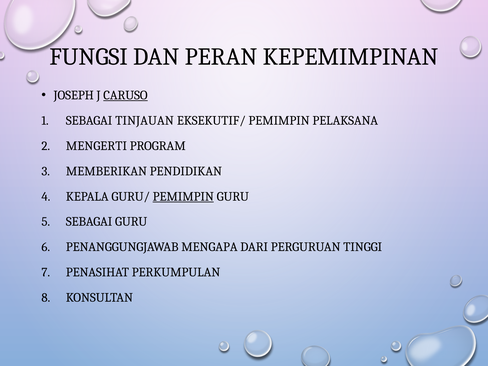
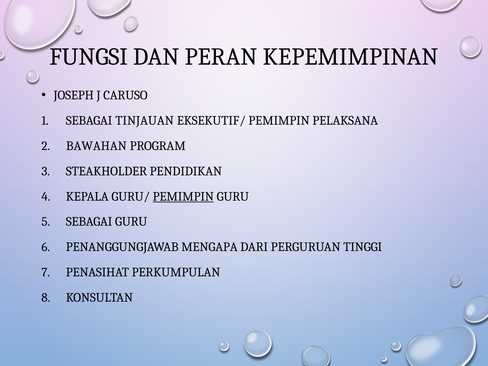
CARUSO underline: present -> none (125, 95)
MENGERTI: MENGERTI -> BAWAHAN (96, 146)
MEMBERIKAN: MEMBERIKAN -> STEAKHOLDER (106, 171)
